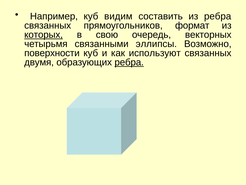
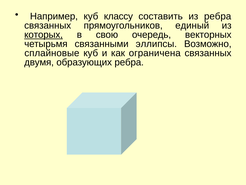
видим: видим -> классу (118, 16)
формат: формат -> единый (192, 26)
поверхности: поверхности -> сплайновые (52, 53)
используют: используют -> ограничена (155, 53)
ребра underline: present -> none (129, 62)
